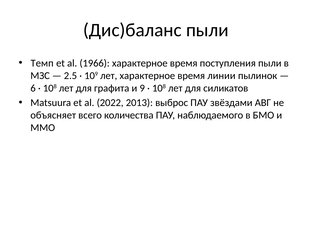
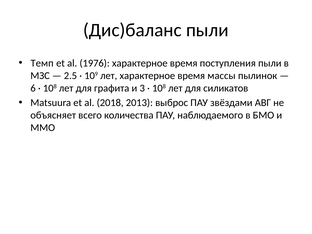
1966: 1966 -> 1976 (95, 63)
линии: линии -> массы (221, 76)
9: 9 -> 3 (142, 88)
2022: 2022 -> 2018 (110, 103)
